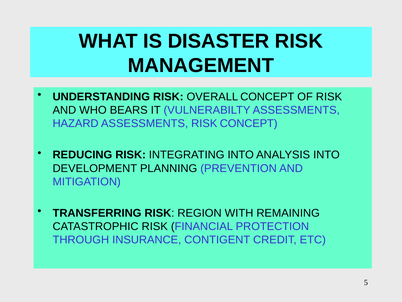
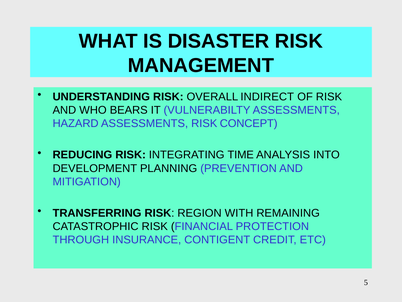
OVERALL CONCEPT: CONCEPT -> INDIRECT (267, 97)
INTEGRATING INTO: INTO -> TIME (241, 155)
